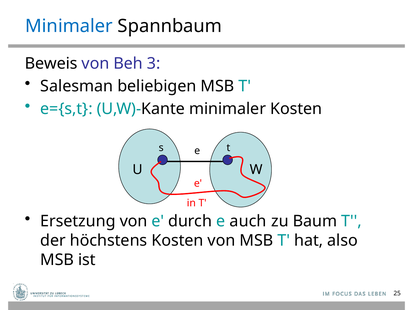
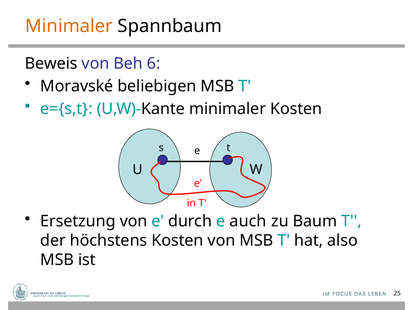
Minimaler colour: blue -> orange (69, 26)
3: 3 -> 6 (154, 64)
Salesman: Salesman -> Moravské (77, 86)
